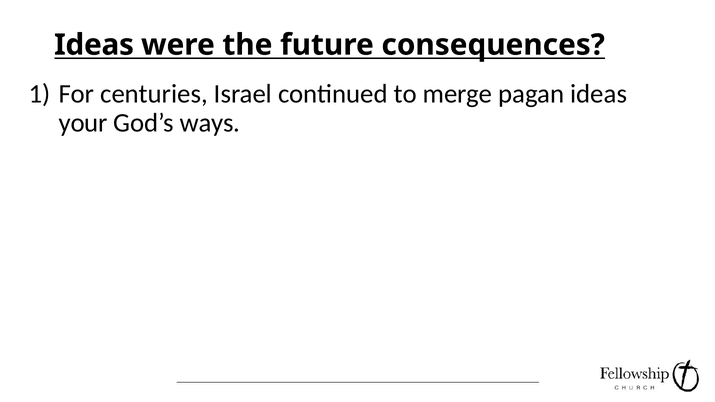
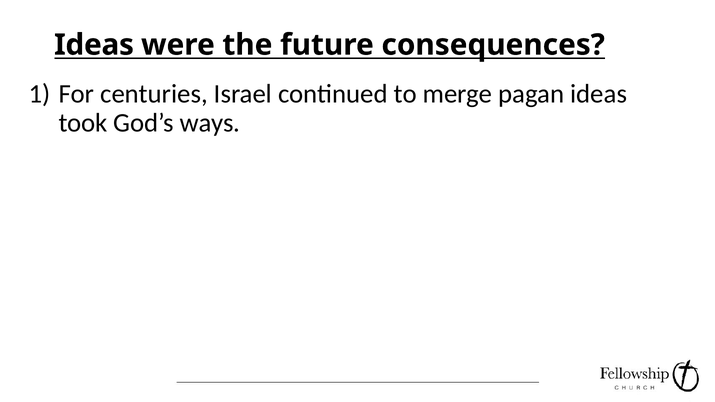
your: your -> took (83, 123)
